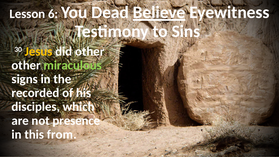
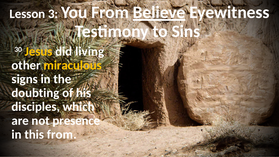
6: 6 -> 3 (53, 14)
You Dead: Dead -> From (110, 12)
did other: other -> living (90, 51)
miraculous colour: light green -> yellow (73, 65)
recorded: recorded -> doubting (35, 93)
